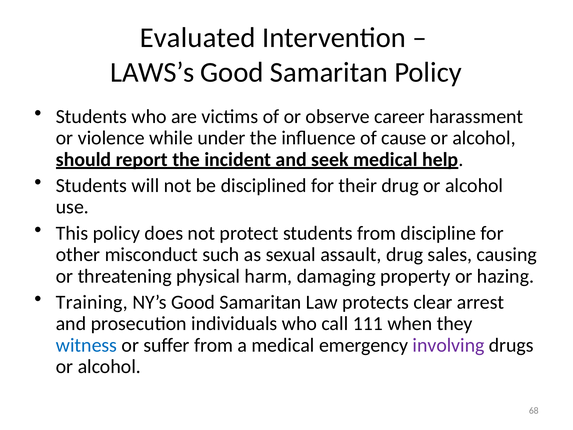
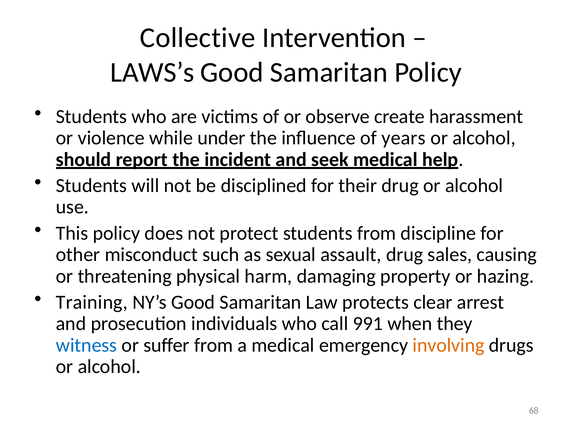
Evaluated: Evaluated -> Collective (198, 38)
career: career -> create (400, 116)
cause: cause -> years (404, 138)
111: 111 -> 991 (368, 323)
involving colour: purple -> orange (449, 345)
